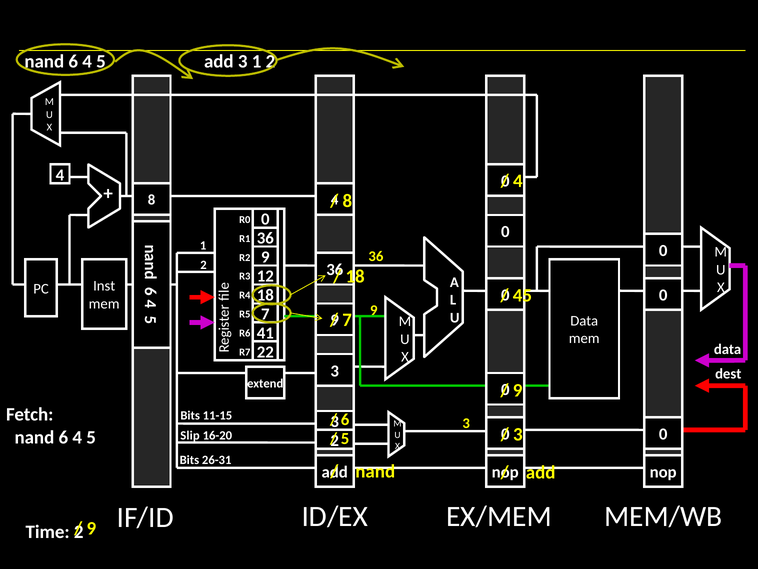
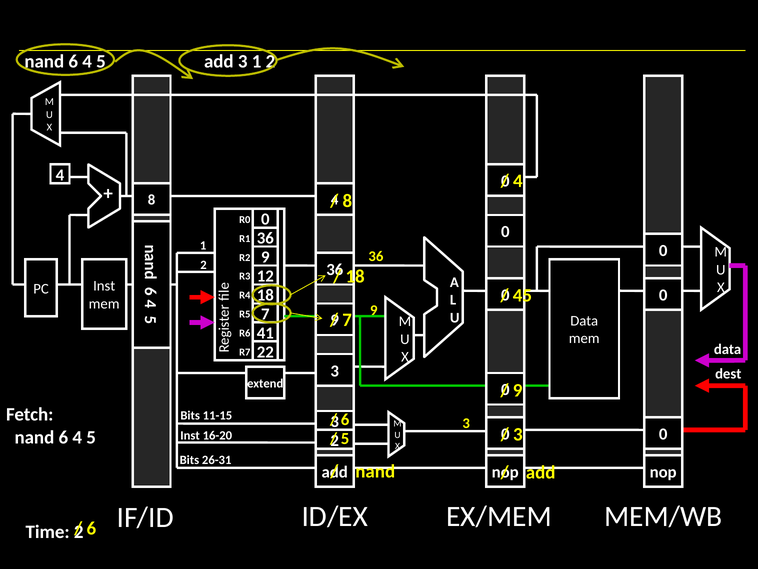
Slip: Slip -> Inst (190, 435)
9: 9 -> 6 (91, 528)
